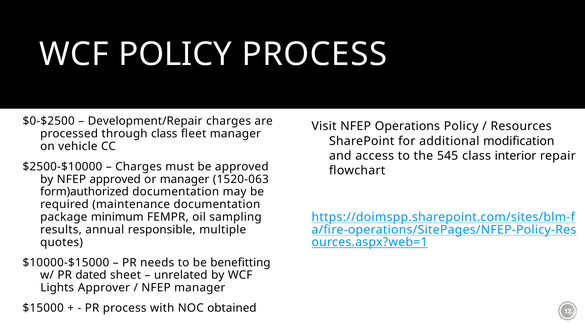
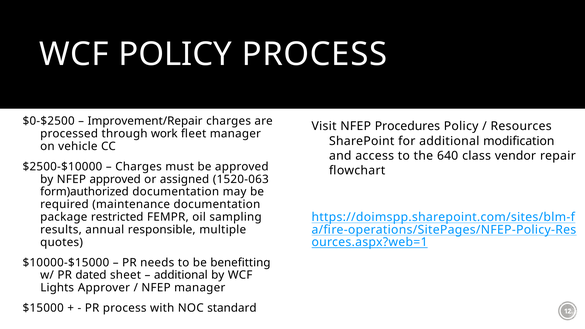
Development/Repair: Development/Repair -> Improvement/Repair (145, 121)
Operations: Operations -> Procedures (407, 126)
through class: class -> work (164, 134)
545: 545 -> 640 (448, 156)
interior: interior -> vendor (515, 156)
or manager: manager -> assigned (185, 179)
minimum: minimum -> restricted (117, 217)
unrelated: unrelated -> additional (181, 275)
obtained: obtained -> standard (232, 308)
